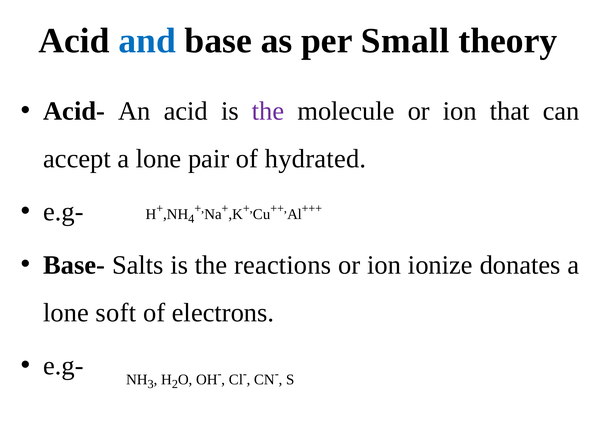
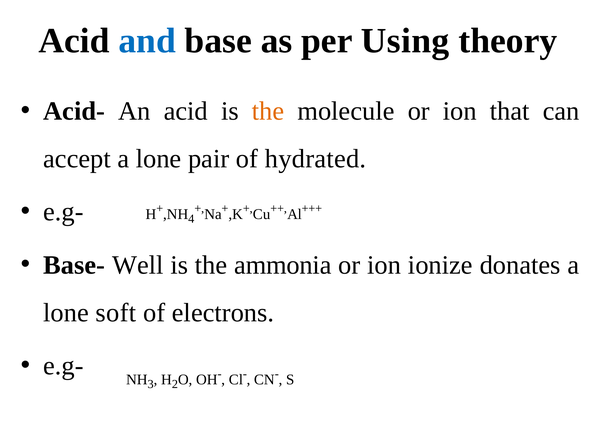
Small: Small -> Using (405, 41)
the colour: purple -> orange (268, 111)
Salts: Salts -> Well (138, 265)
reactions: reactions -> ammonia (283, 265)
